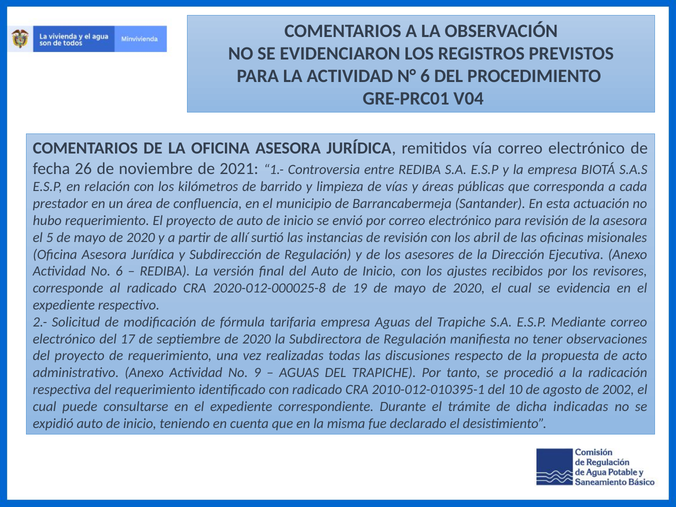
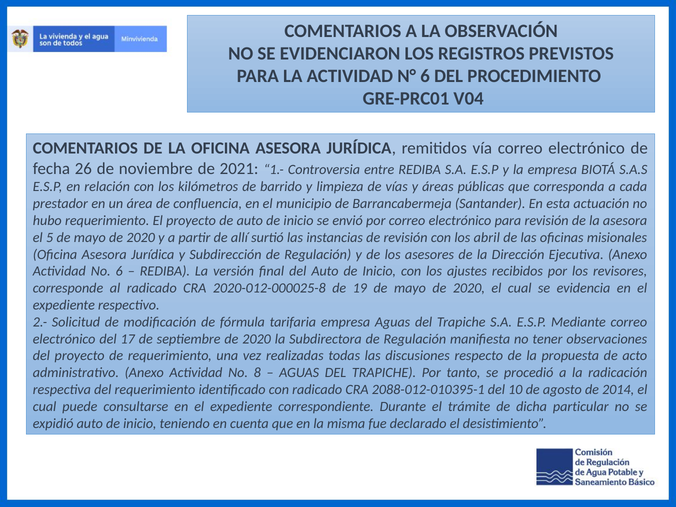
9: 9 -> 8 (257, 373)
2010-012-010395-1: 2010-012-010395-1 -> 2088-012-010395-1 (428, 390)
2002: 2002 -> 2014 (618, 390)
indicadas: indicadas -> particular (581, 407)
